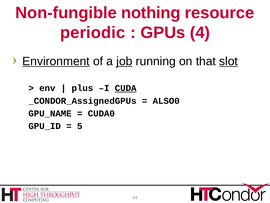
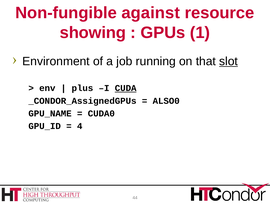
nothing: nothing -> against (151, 13)
periodic: periodic -> showing (93, 33)
4: 4 -> 1 (200, 33)
Environment underline: present -> none (56, 61)
job underline: present -> none (124, 61)
5: 5 -> 4 (80, 126)
